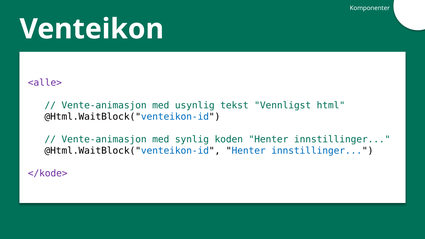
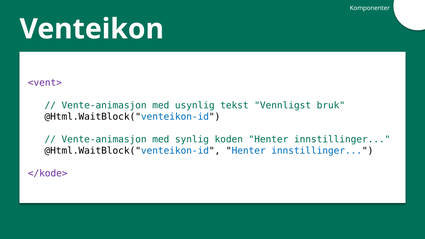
<alle>: <alle> -> <vent> (45, 83)
html: html -> bruk (331, 105)
